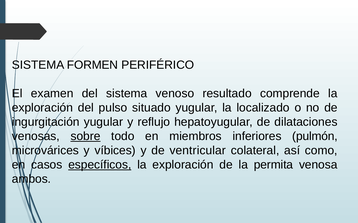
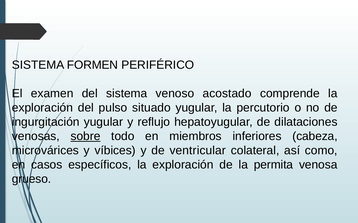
resultado: resultado -> acostado (227, 94)
localizado: localizado -> percutorio (263, 108)
pulmón: pulmón -> cabeza (315, 137)
específicos underline: present -> none (100, 165)
ambos: ambos -> grueso (32, 180)
